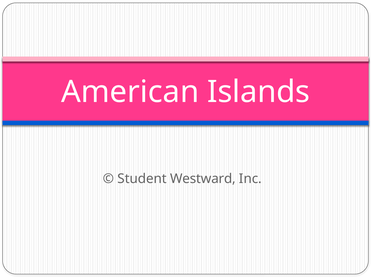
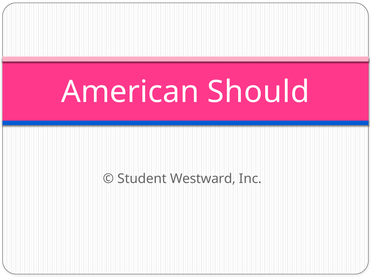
Islands: Islands -> Should (258, 92)
